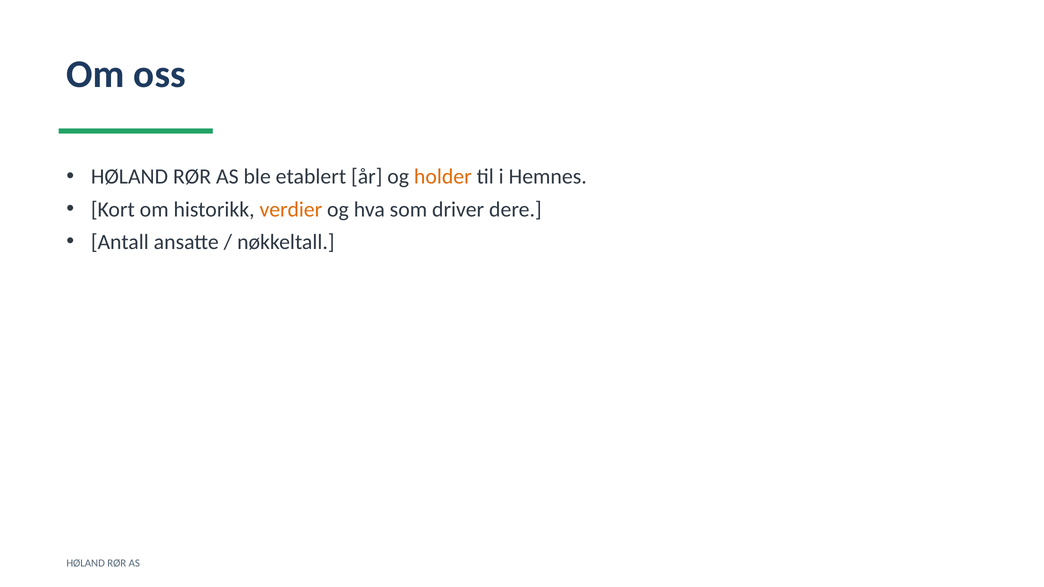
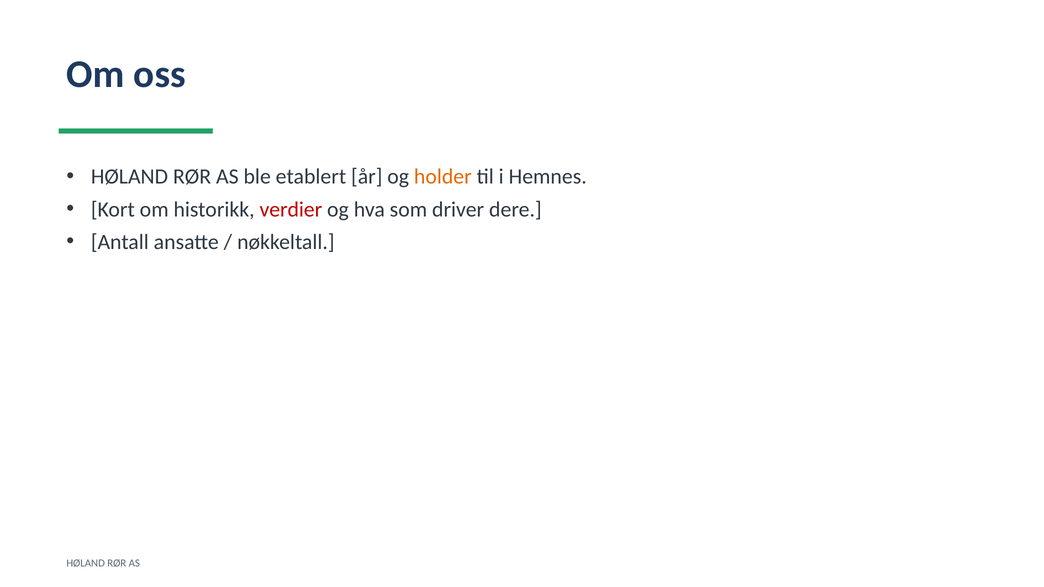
verdier colour: orange -> red (291, 209)
